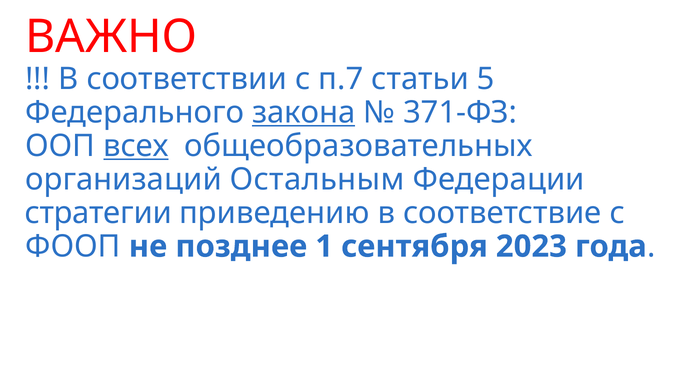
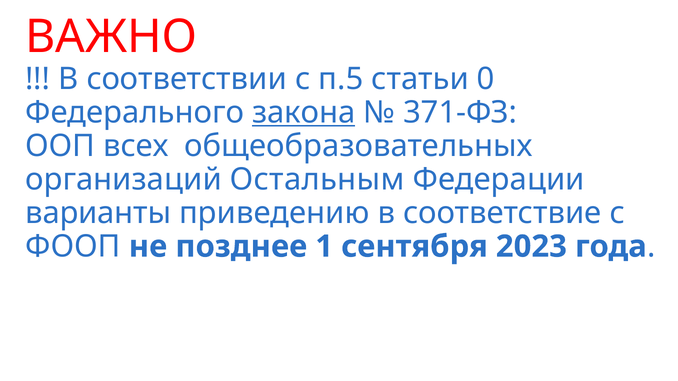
п.7: п.7 -> п.5 (341, 79)
5: 5 -> 0 (486, 79)
всех underline: present -> none (136, 146)
стратегии: стратегии -> варианты (98, 213)
